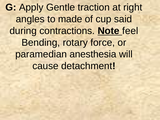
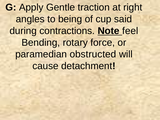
made: made -> being (70, 19)
anesthesia: anesthesia -> obstructed (93, 54)
